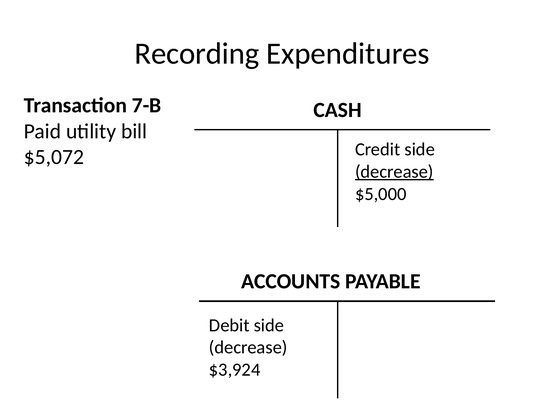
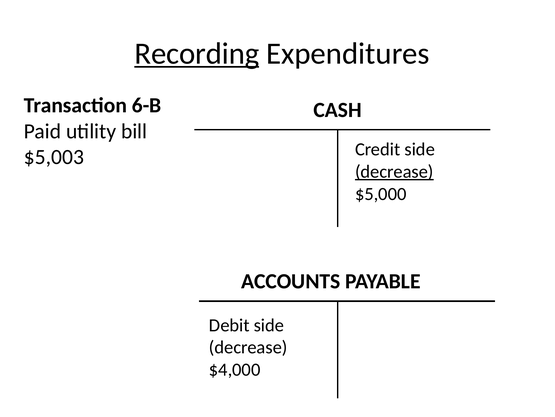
Recording underline: none -> present (197, 53)
7-B: 7-B -> 6-B (147, 105)
$5,072: $5,072 -> $5,003 (54, 157)
$3,924: $3,924 -> $4,000 (235, 369)
